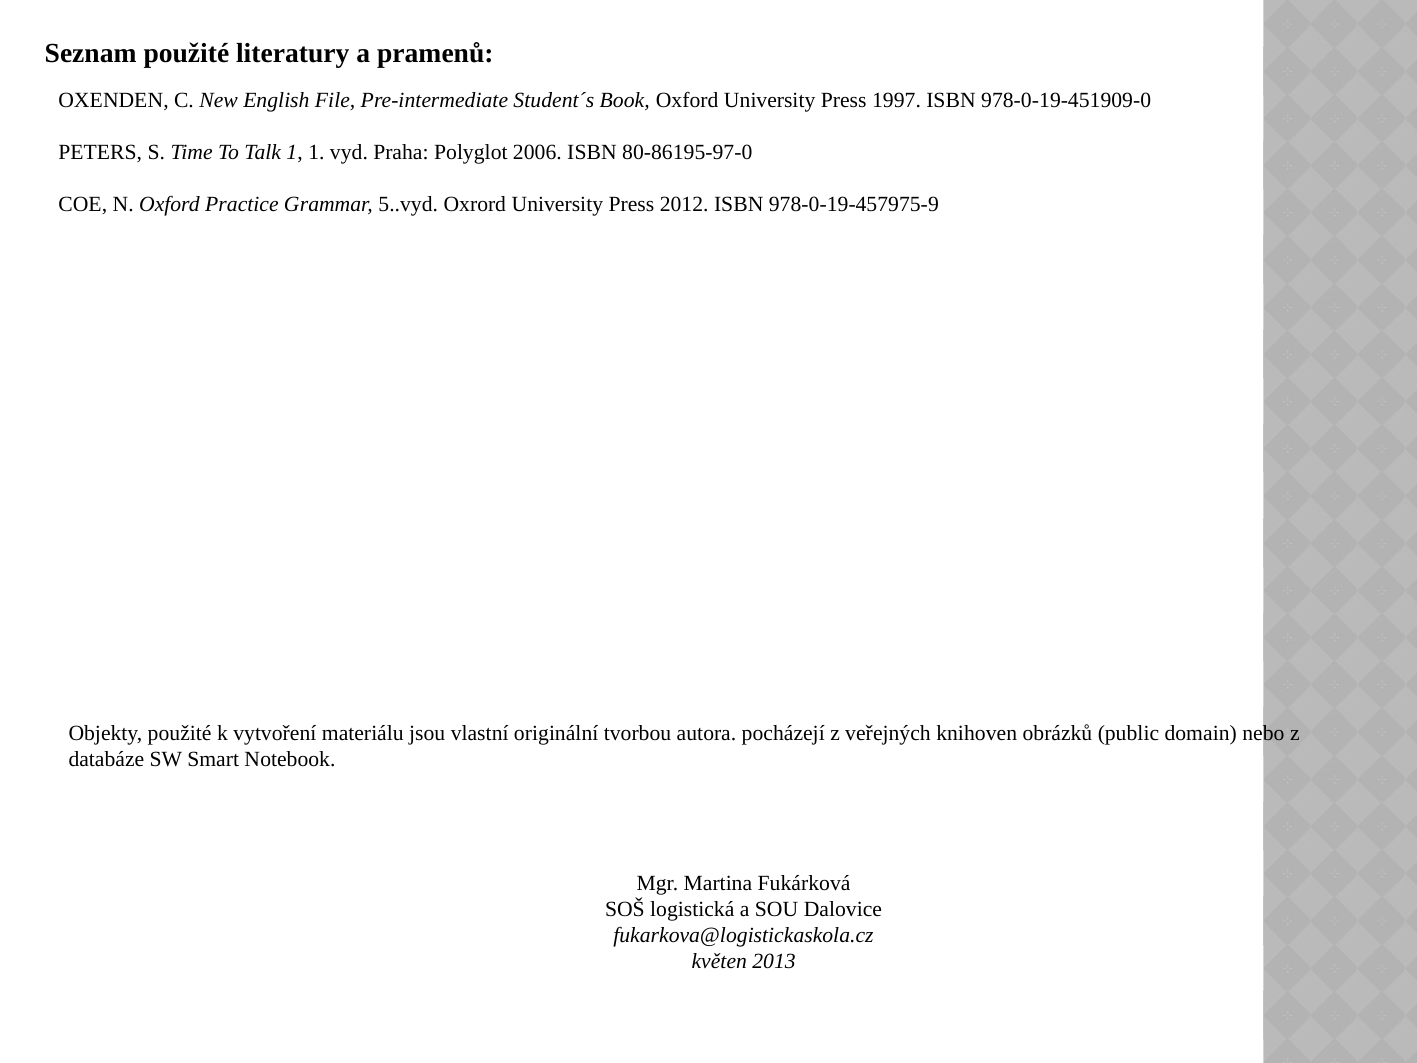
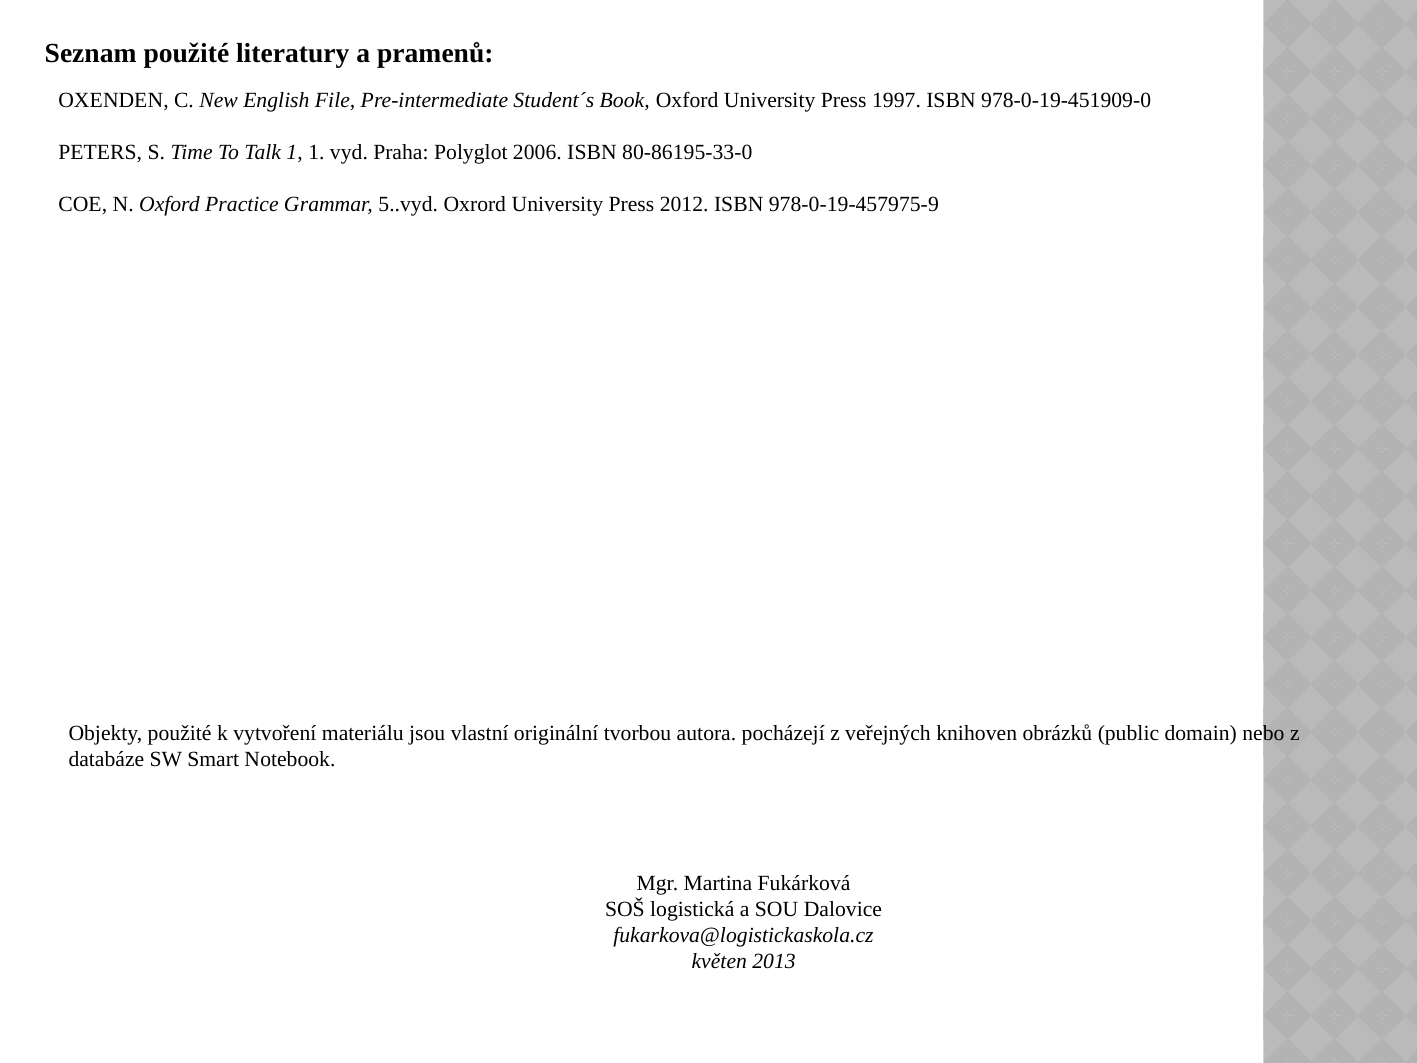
80-86195-97-0: 80-86195-97-0 -> 80-86195-33-0 (687, 152)
